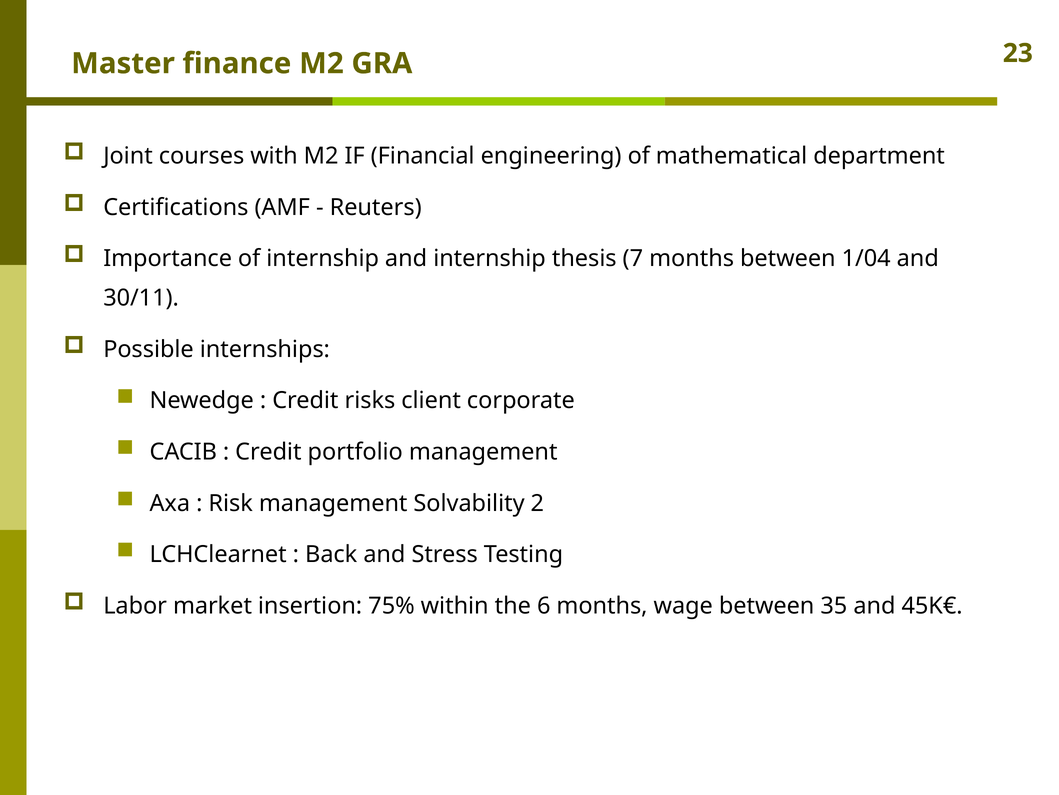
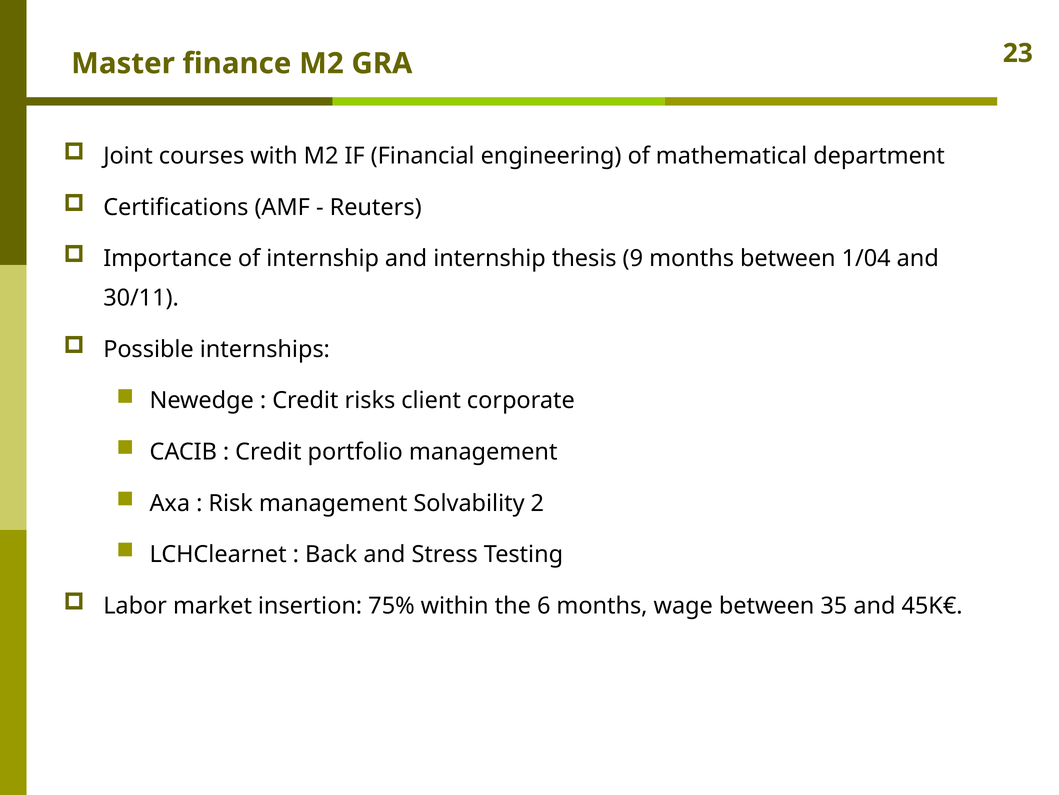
7: 7 -> 9 (633, 258)
